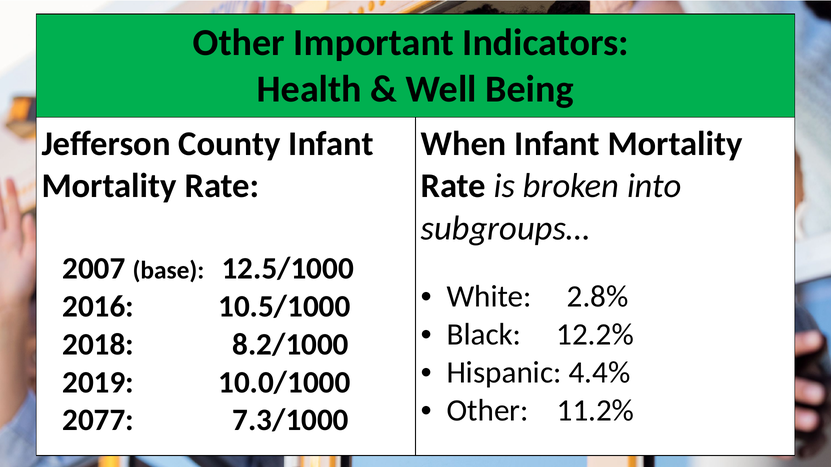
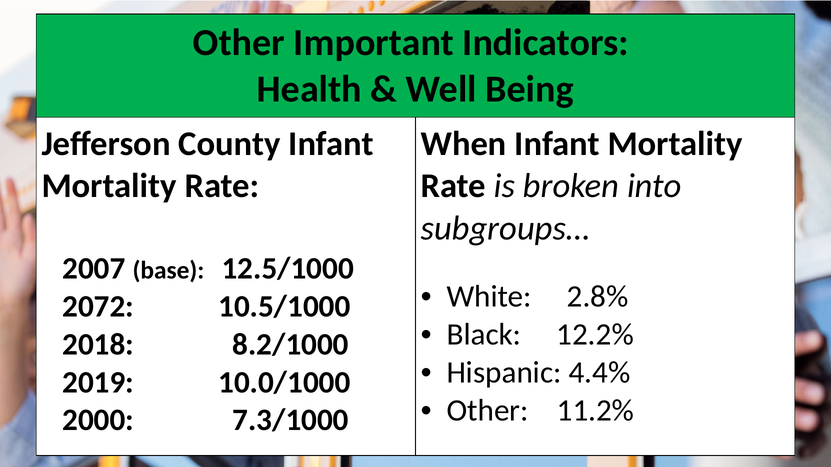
2016: 2016 -> 2072 (98, 307)
2077: 2077 -> 2000 (98, 421)
